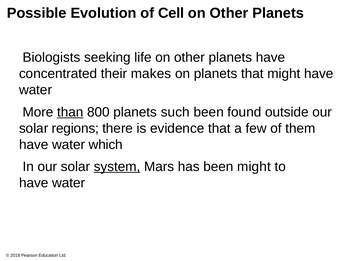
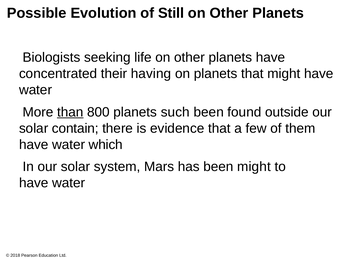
Cell: Cell -> Still (171, 13)
makes: makes -> having (151, 74)
regions: regions -> contain (75, 128)
system underline: present -> none (117, 167)
